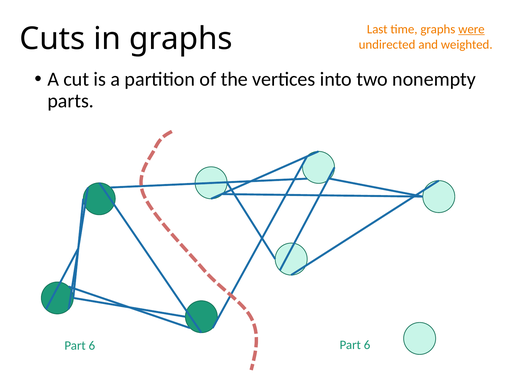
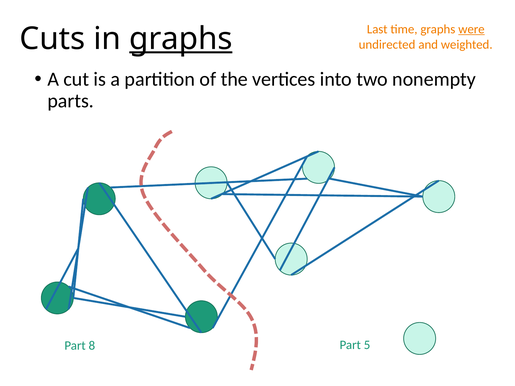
graphs underline: none -> present (181, 39)
6: 6 -> 8 (92, 346)
6: 6 -> 5 (367, 345)
